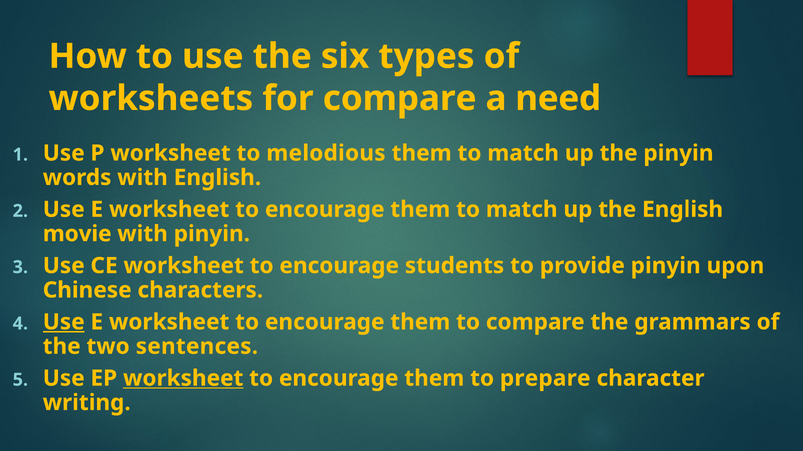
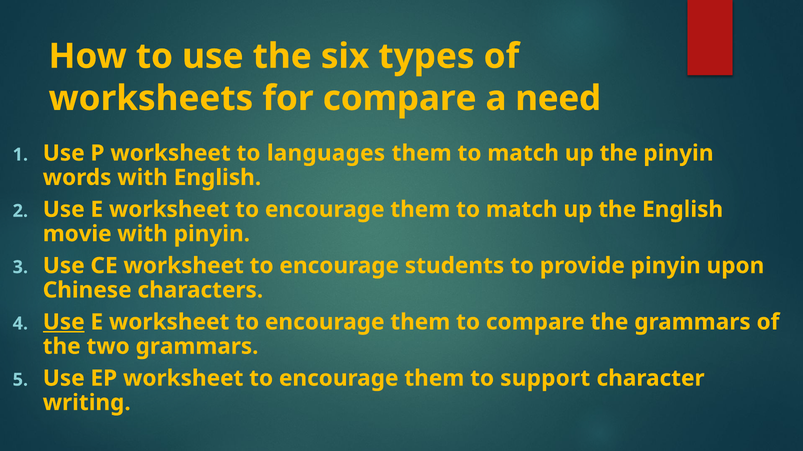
melodious: melodious -> languages (326, 153)
two sentences: sentences -> grammars (197, 347)
worksheet underline: present -> none (183, 379)
prepare: prepare -> support (545, 379)
